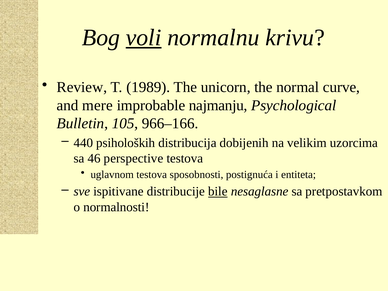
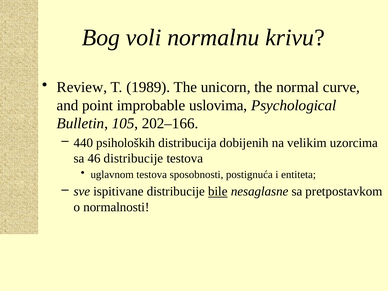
voli underline: present -> none (144, 38)
mere: mere -> point (98, 105)
najmanju: najmanju -> uslovima (218, 105)
966–166: 966–166 -> 202–166 (170, 124)
46 perspective: perspective -> distribucije (133, 158)
